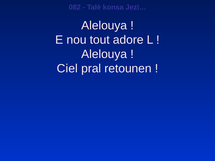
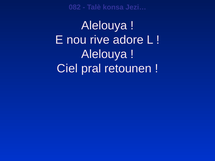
tout: tout -> rive (100, 40)
